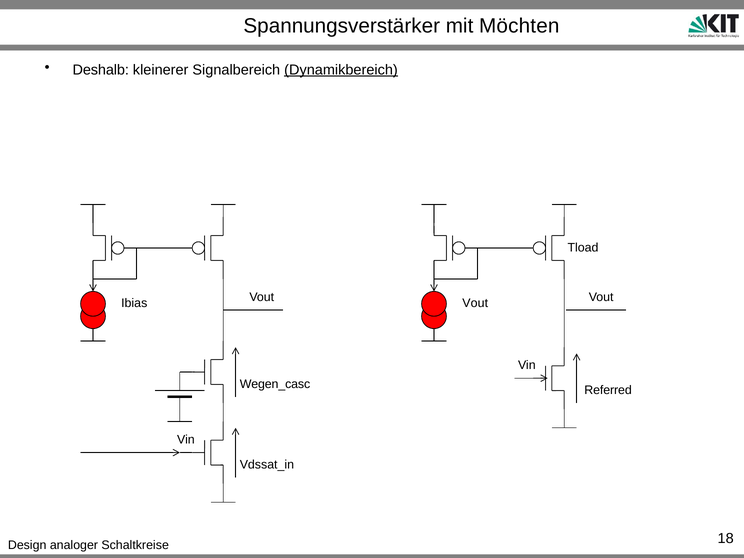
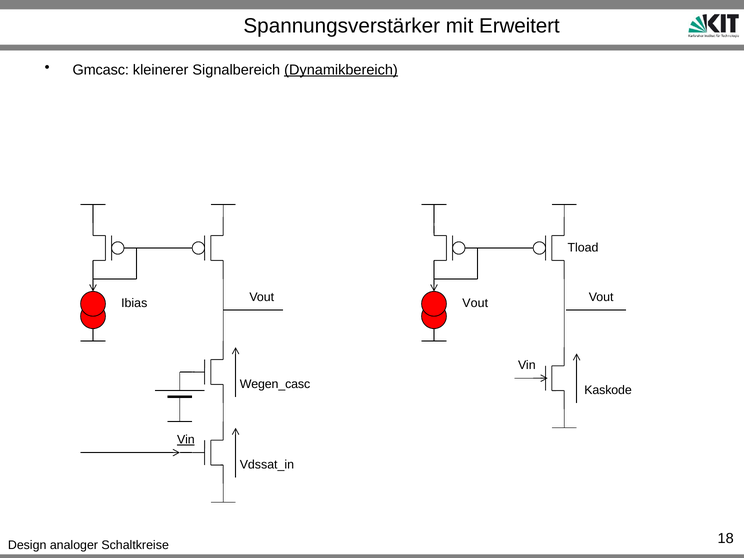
Möchten: Möchten -> Erweitert (519, 26)
Deshalb: Deshalb -> Gmcasc (101, 70)
Referred: Referred -> Kaskode (608, 390)
Vin underline: none -> present (186, 440)
